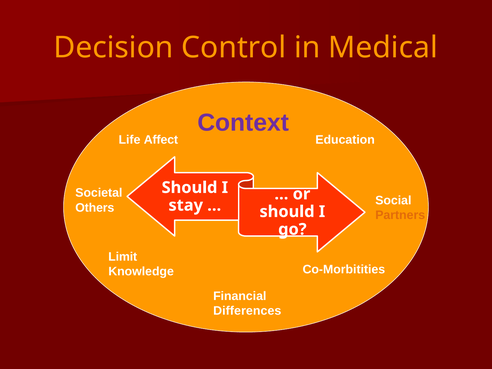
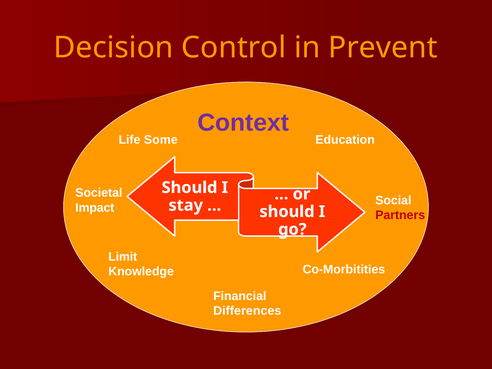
Medical: Medical -> Prevent (383, 48)
Affect: Affect -> Some (161, 140)
Others: Others -> Impact (95, 208)
Partners colour: orange -> red (400, 215)
